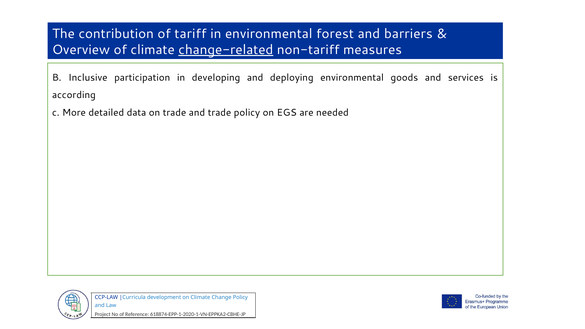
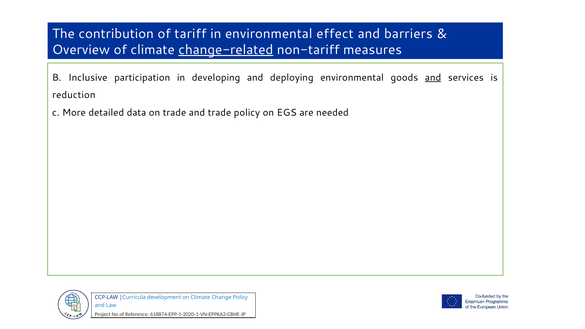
forest: forest -> effect (335, 34)
and underline: none -> present (433, 78)
according: according -> reduction (74, 95)
